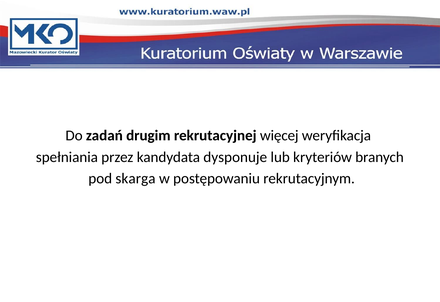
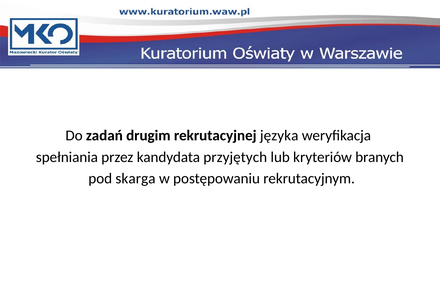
więcej: więcej -> języka (279, 135)
dysponuje: dysponuje -> przyjętych (235, 157)
